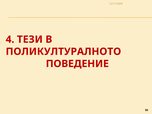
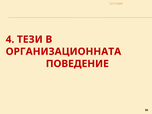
ПОЛИКУЛТУРАЛНОТО: ПОЛИКУЛТУРАЛНОТО -> ОРГАНИЗАЦИОННАТА (63, 52)
